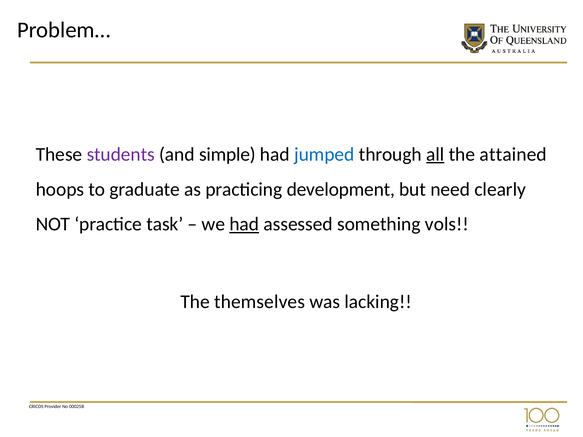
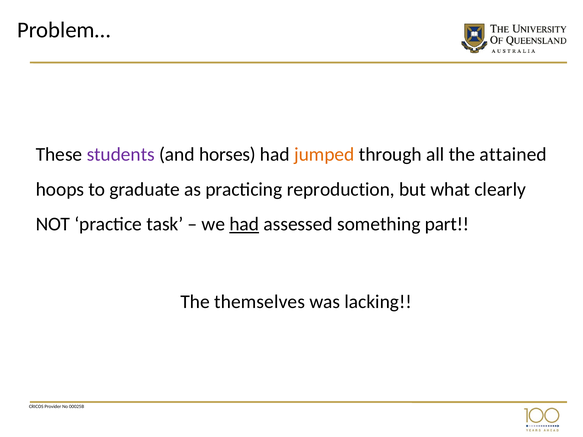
simple: simple -> horses (227, 154)
jumped colour: blue -> orange (324, 154)
all underline: present -> none (435, 154)
development: development -> reproduction (341, 189)
need: need -> what (450, 189)
vols: vols -> part (447, 224)
